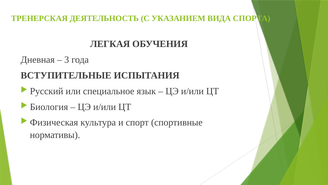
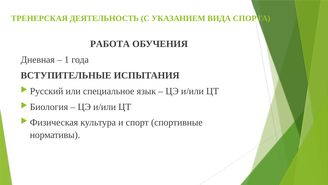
ЛЕГКАЯ: ЛЕГКАЯ -> РАБОТА (110, 44)
3: 3 -> 1 (67, 60)
